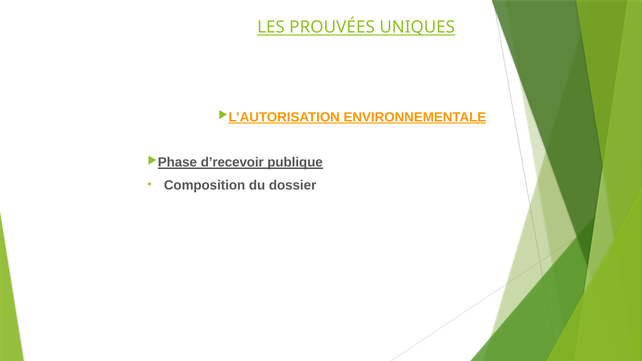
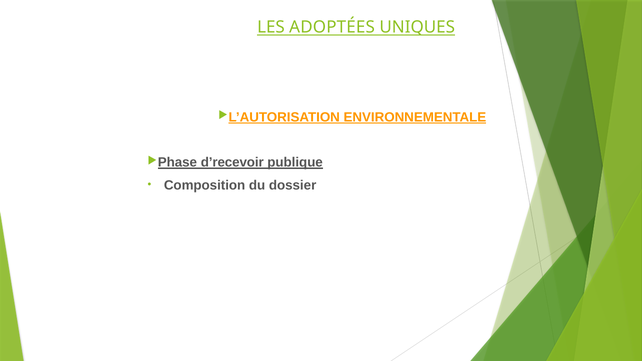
PROUVÉES: PROUVÉES -> ADOPTÉES (332, 27)
